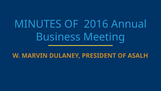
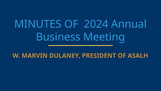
2016: 2016 -> 2024 (96, 24)
